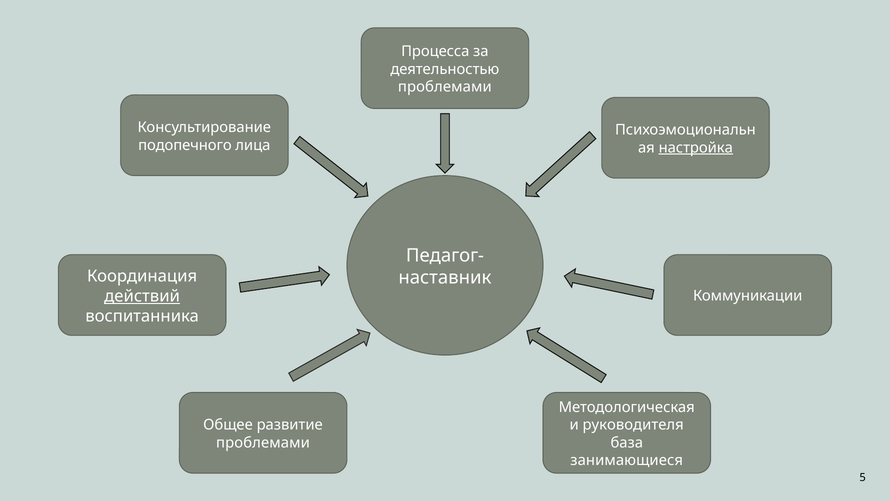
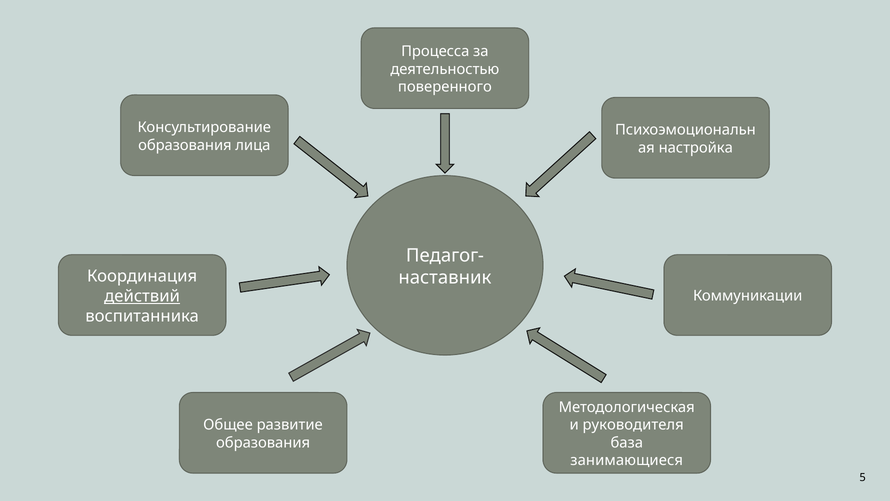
проблемами: проблемами -> поверенного (445, 87)
подопечного: подопечного -> образования (185, 145)
настройка underline: present -> none (696, 148)
проблемами: проблемами -> образования (263, 442)
